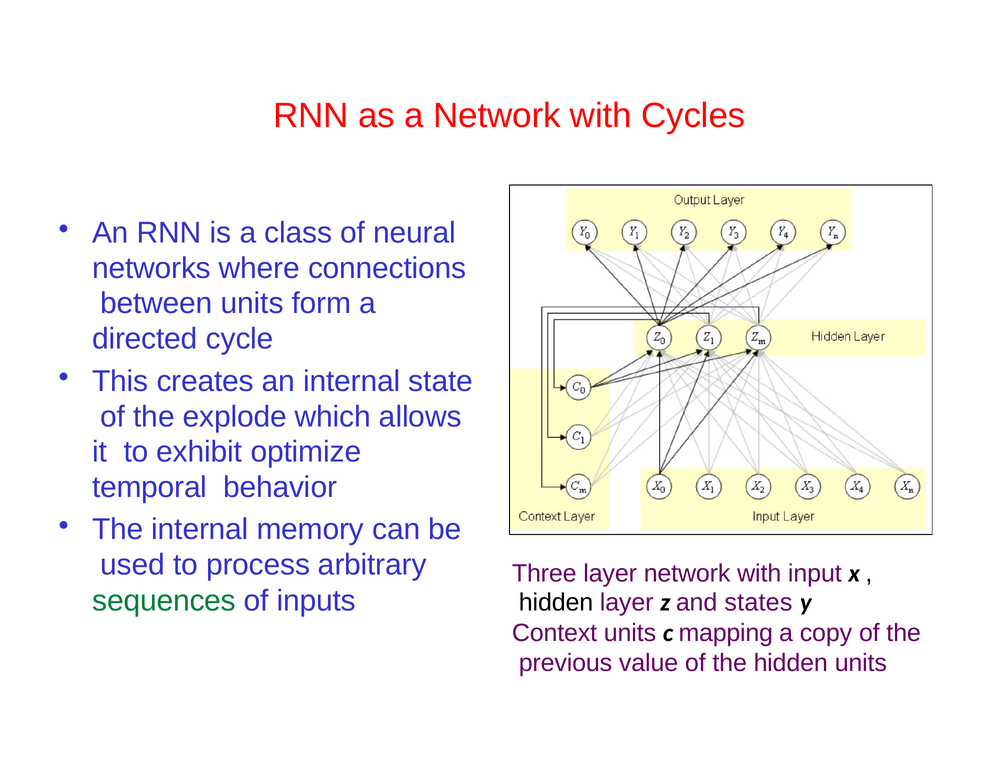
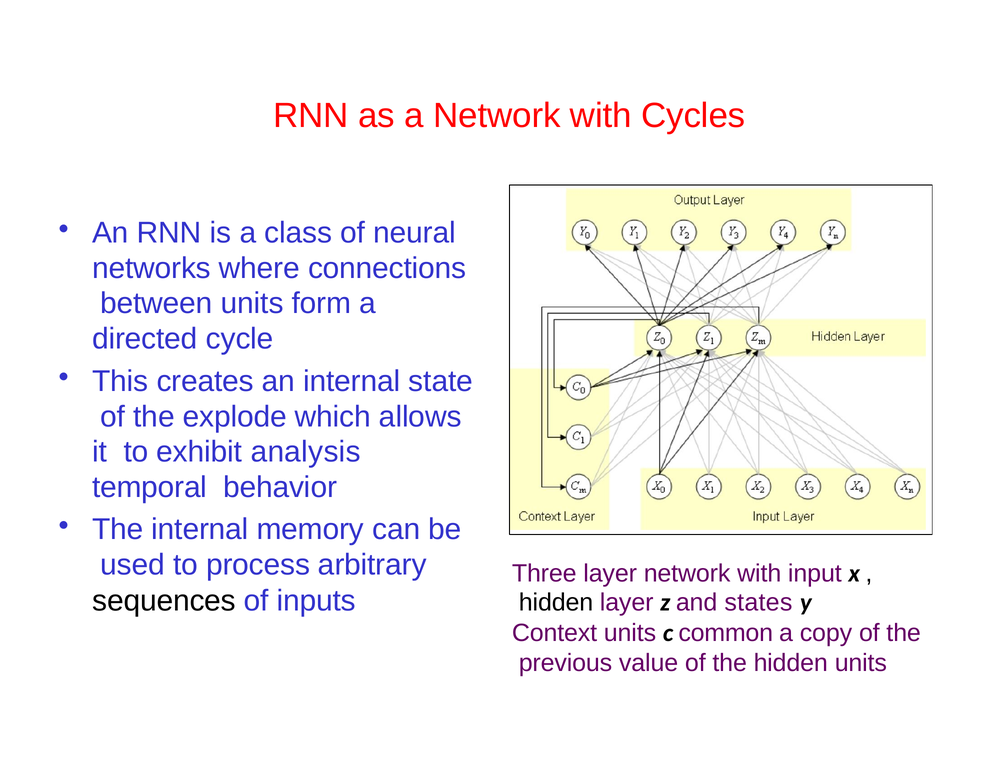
optimize: optimize -> analysis (306, 452)
sequences colour: green -> black (164, 601)
mapping: mapping -> common (726, 633)
